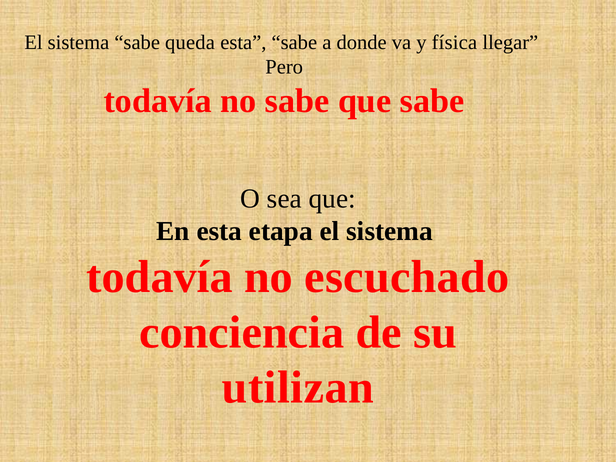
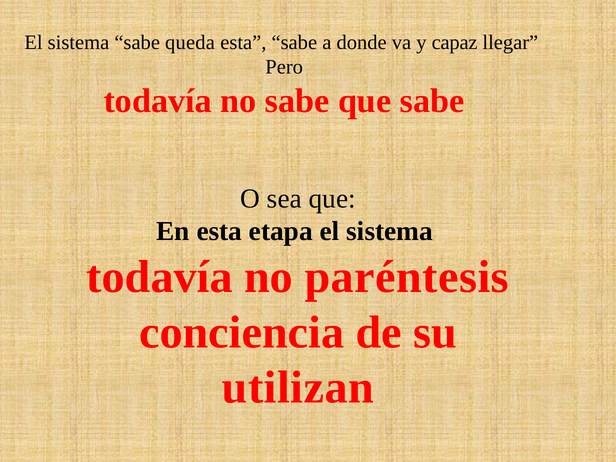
física: física -> capaz (455, 42)
escuchado: escuchado -> paréntesis (407, 277)
